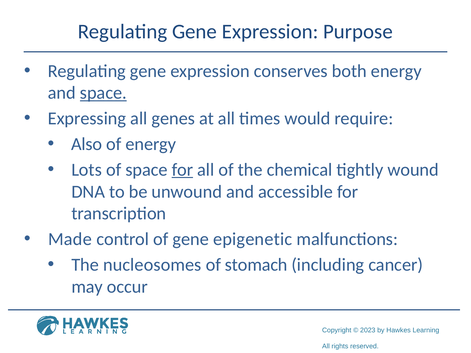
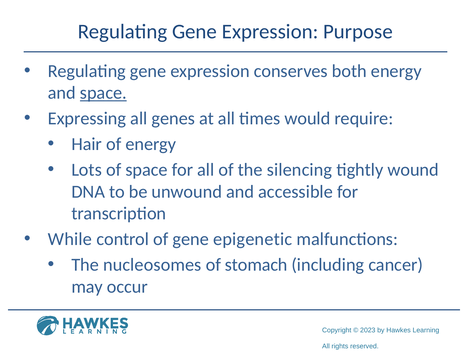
Also: Also -> Hair (87, 144)
for underline: present -> none (182, 170)
chemical: chemical -> silencing (299, 170)
Made: Made -> While (70, 239)
